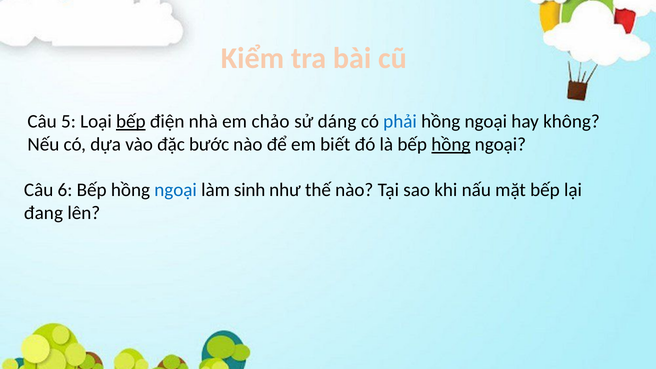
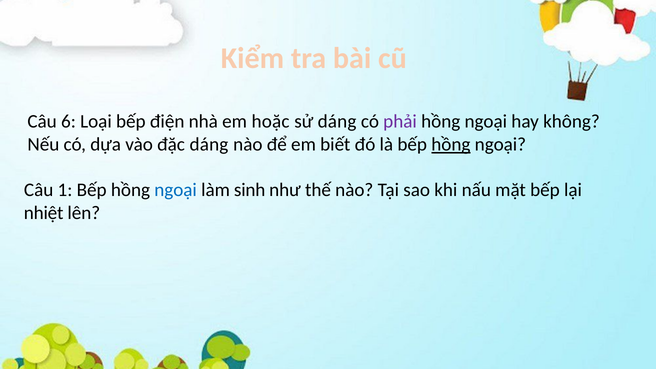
5: 5 -> 6 (68, 122)
bếp underline: present -> none (131, 122)
chảo: chảo -> hoặc (271, 122)
phải colour: blue -> purple (400, 122)
đặc bước: bước -> dáng (209, 144)
6: 6 -> 1 (65, 190)
đang: đang -> nhiệt (44, 213)
